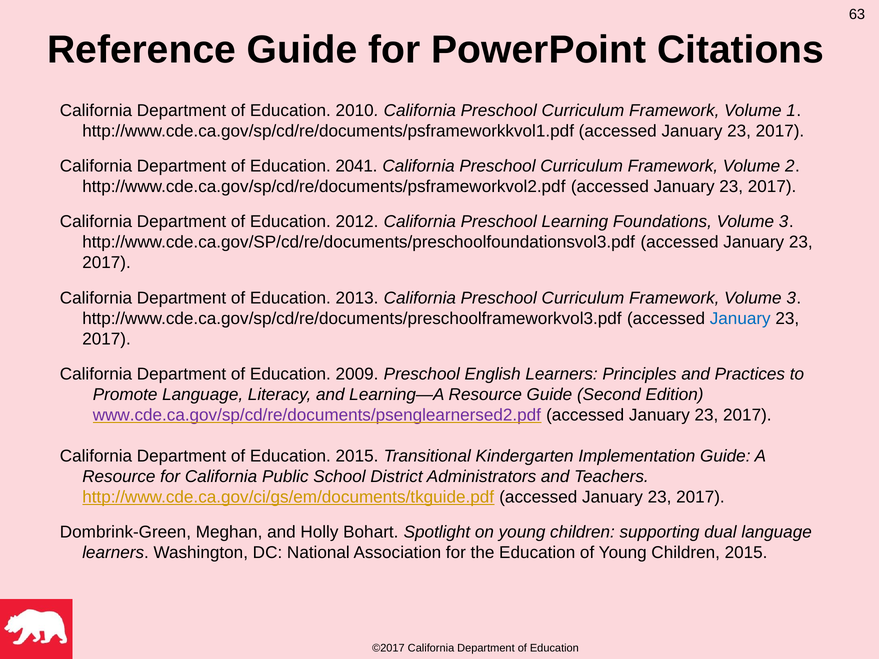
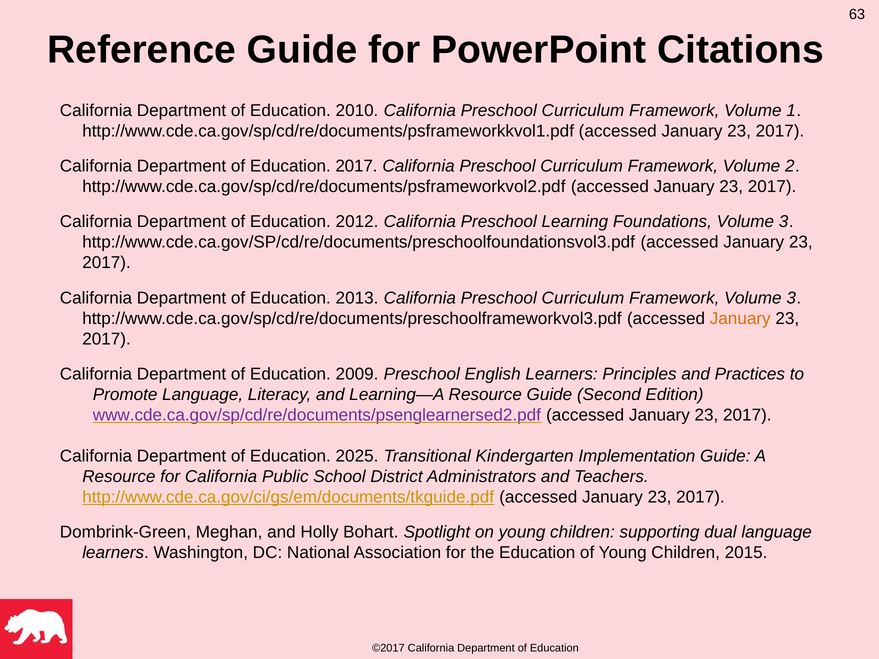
Education 2041: 2041 -> 2017 (356, 166)
January colour: blue -> orange (740, 319)
Education 2015: 2015 -> 2025 (357, 456)
